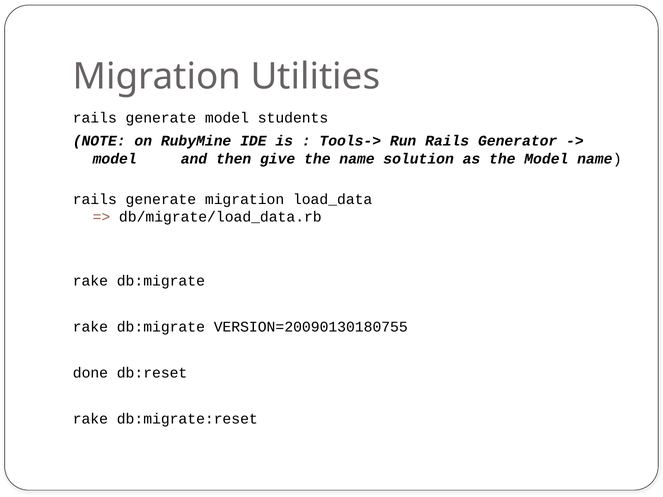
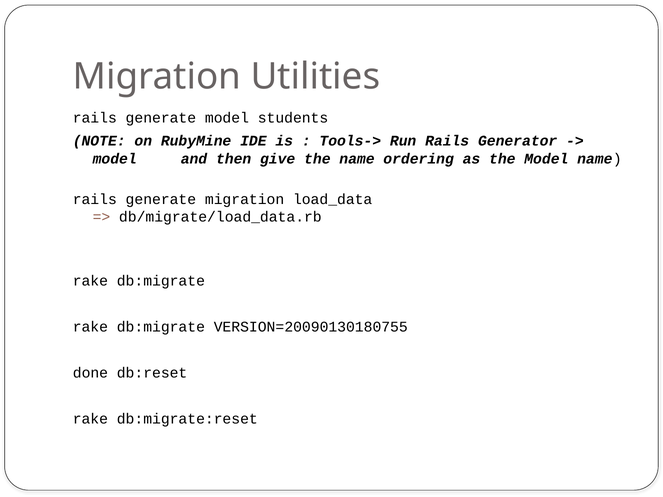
solution: solution -> ordering (419, 159)
